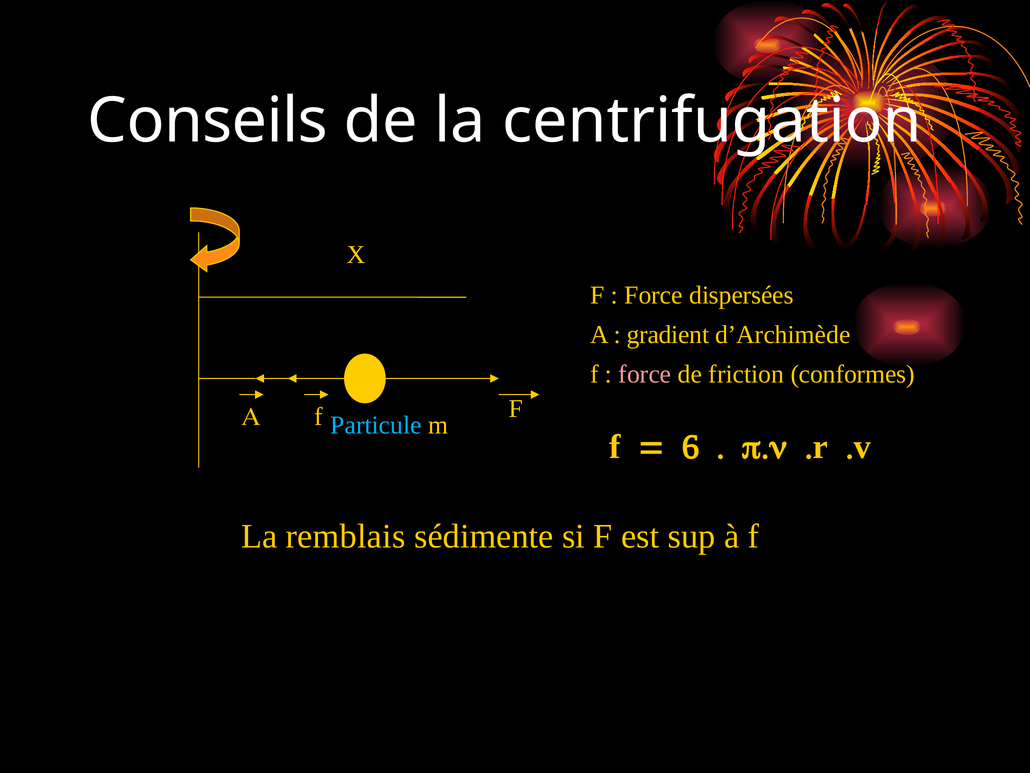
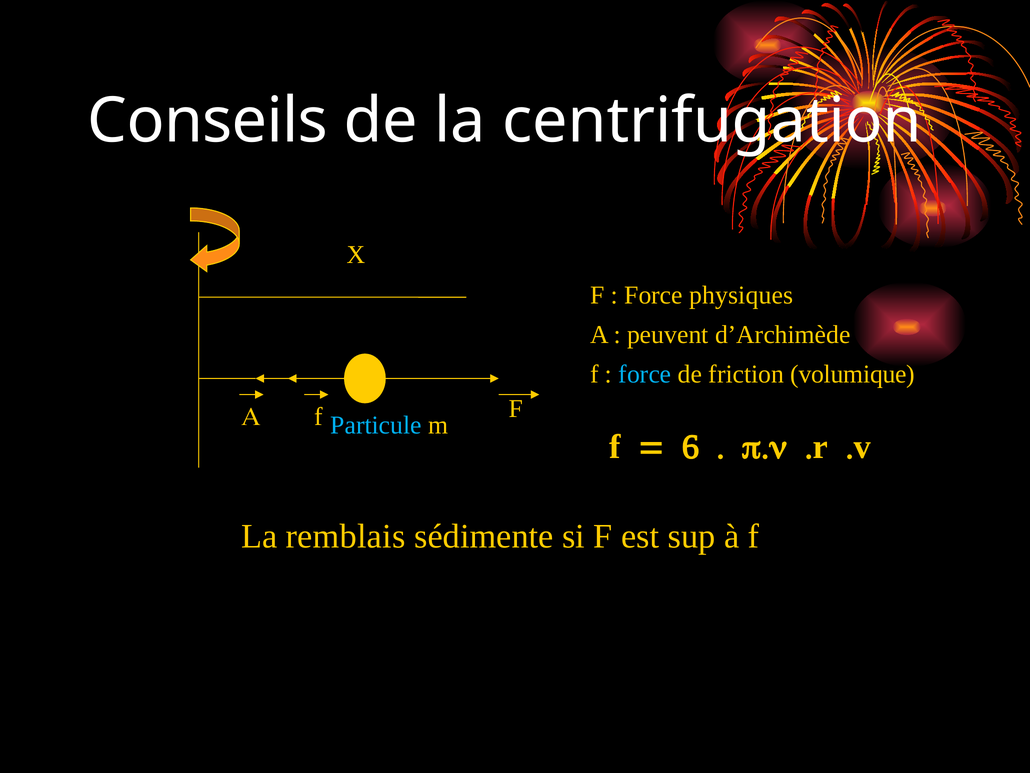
dispersées: dispersées -> physiques (741, 295)
gradient: gradient -> peuvent (668, 334)
force colour: pink -> light blue (645, 374)
conformes: conformes -> volumique (853, 374)
